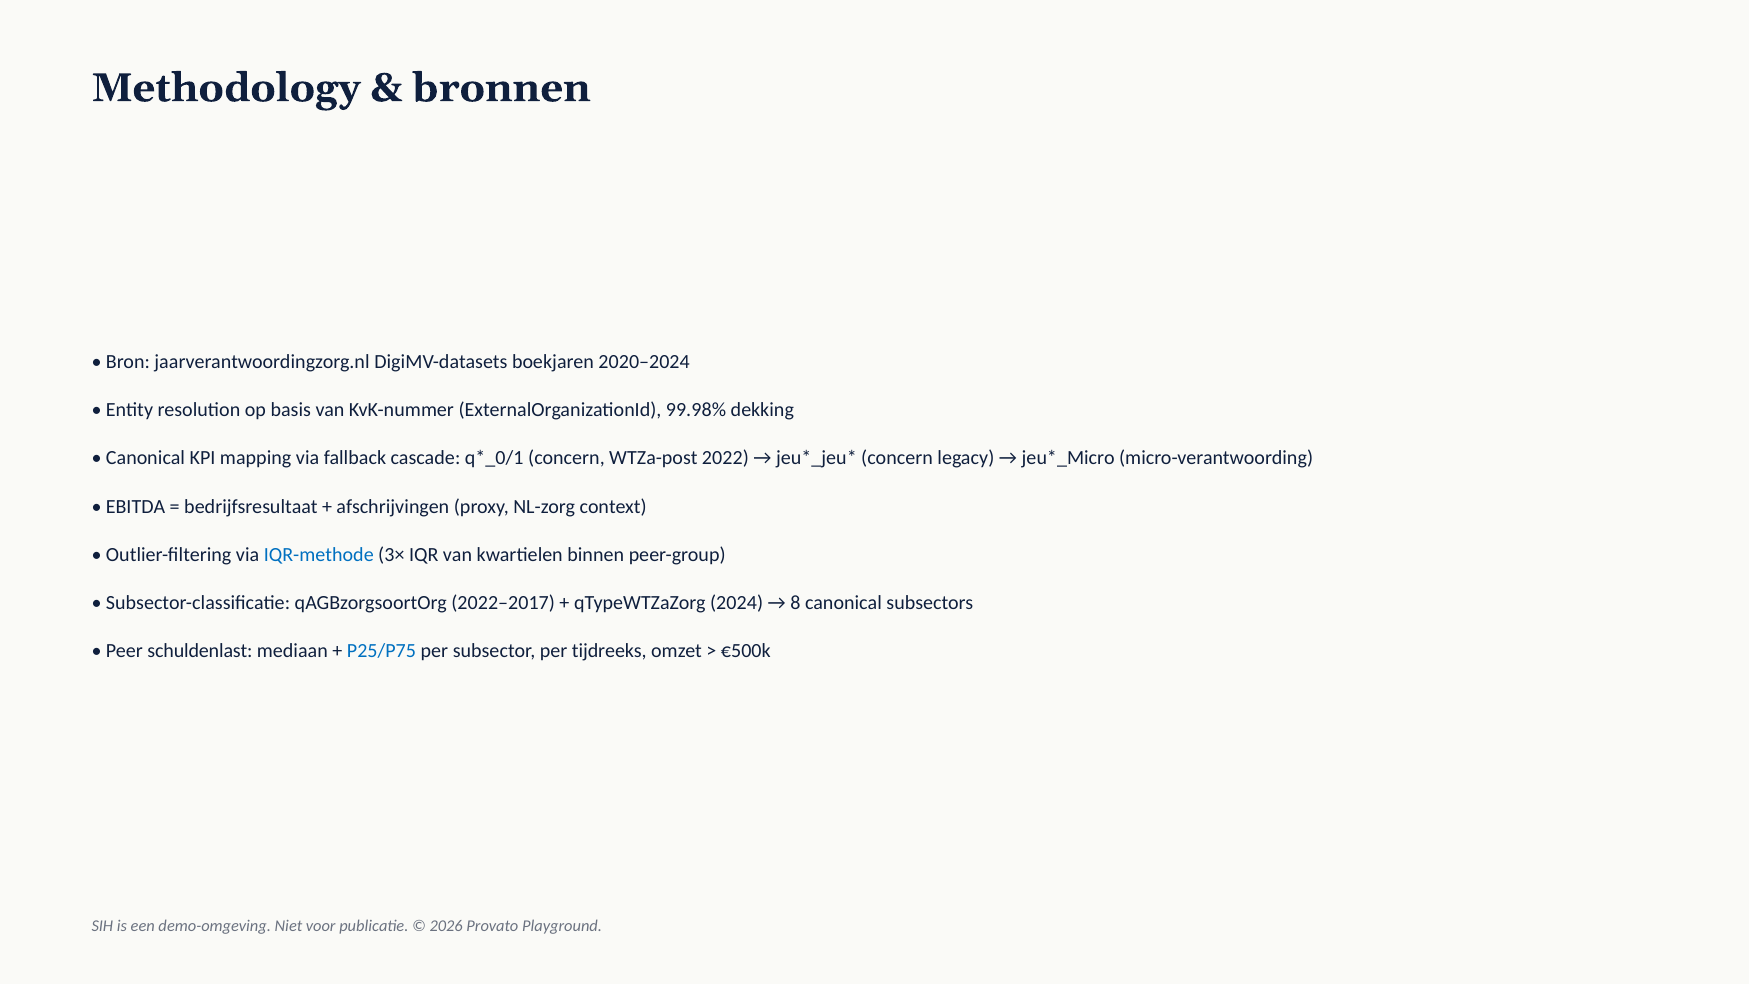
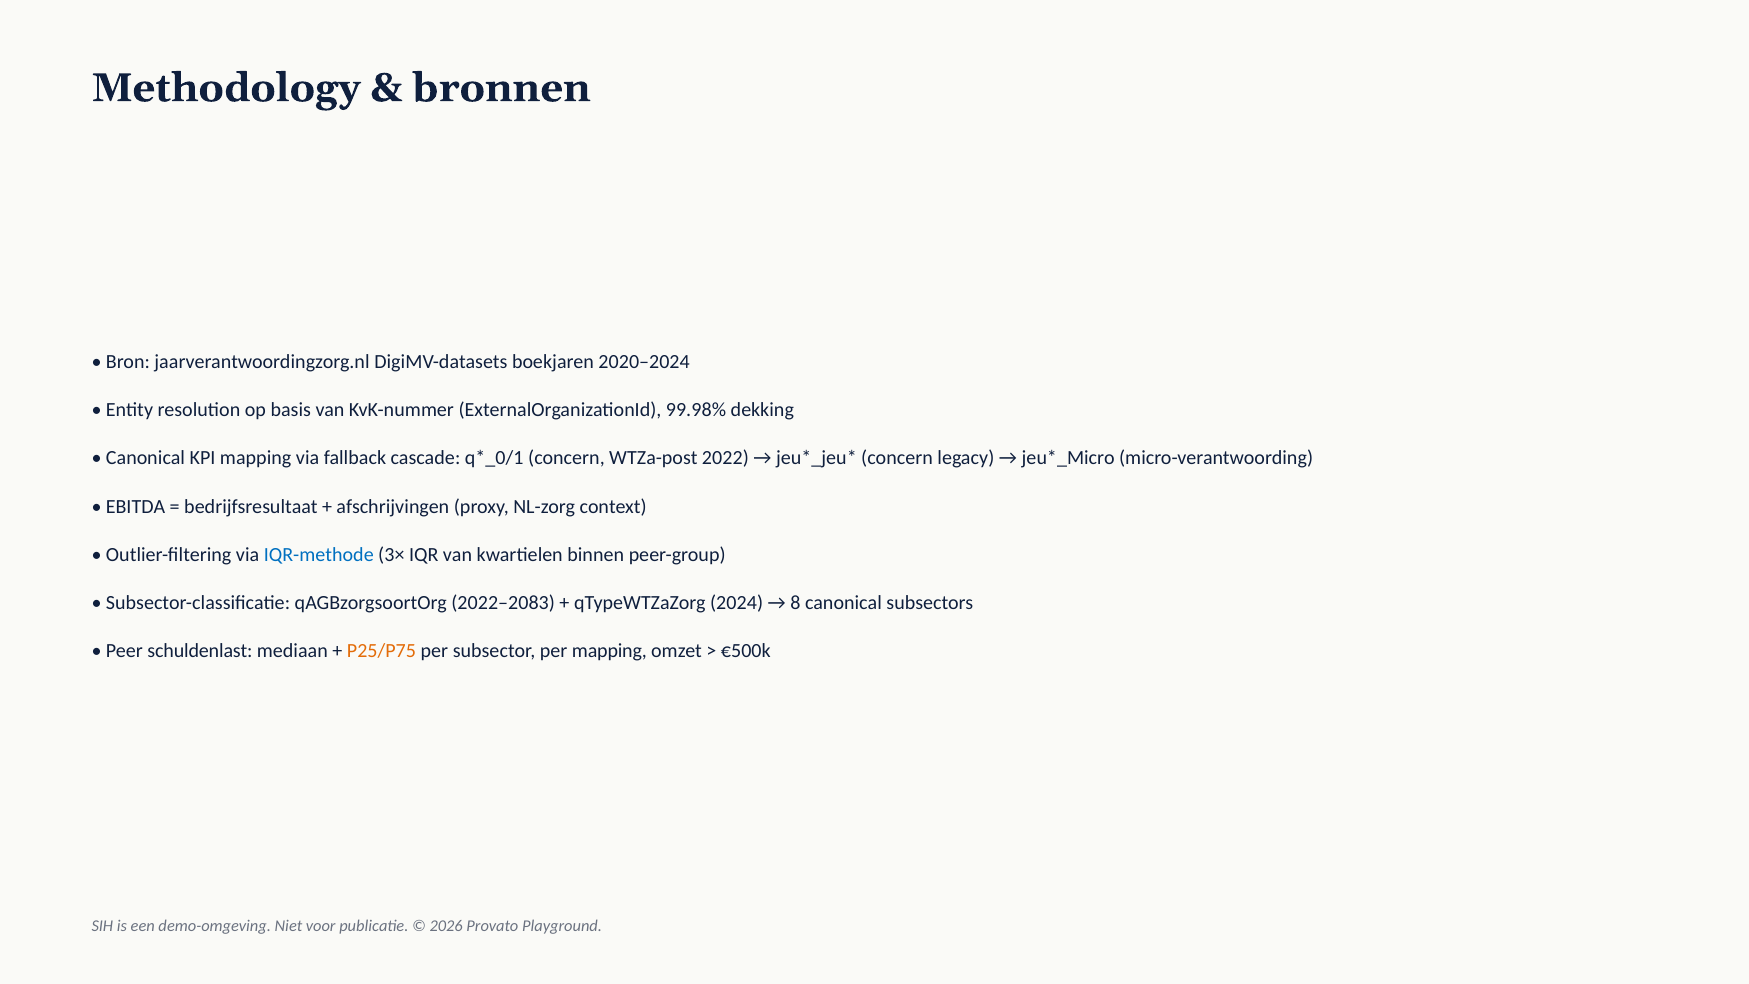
2022–2017: 2022–2017 -> 2022–2083 (503, 603)
P25/P75 colour: blue -> orange (381, 651)
per tijdreeks: tijdreeks -> mapping (609, 651)
